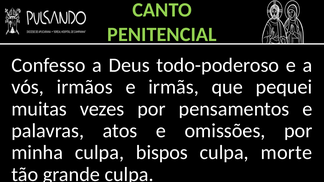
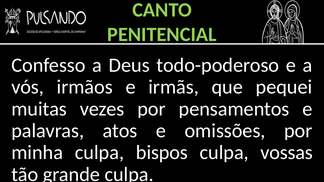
morte: morte -> vossas (287, 153)
